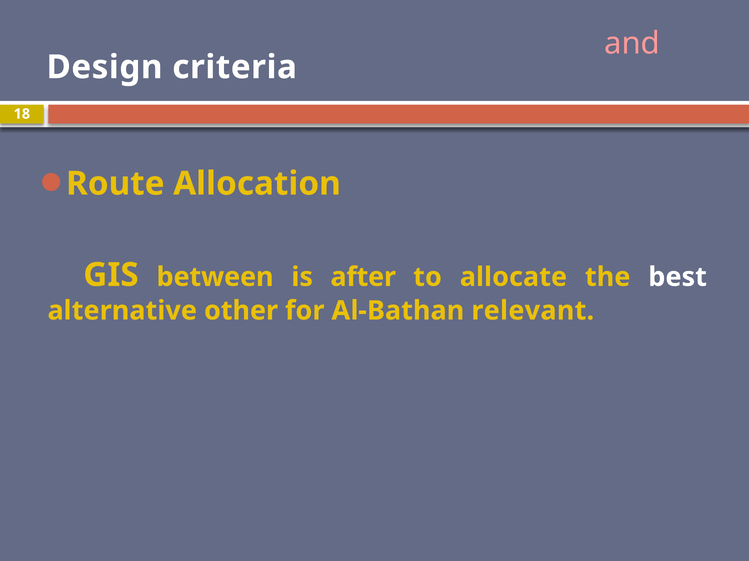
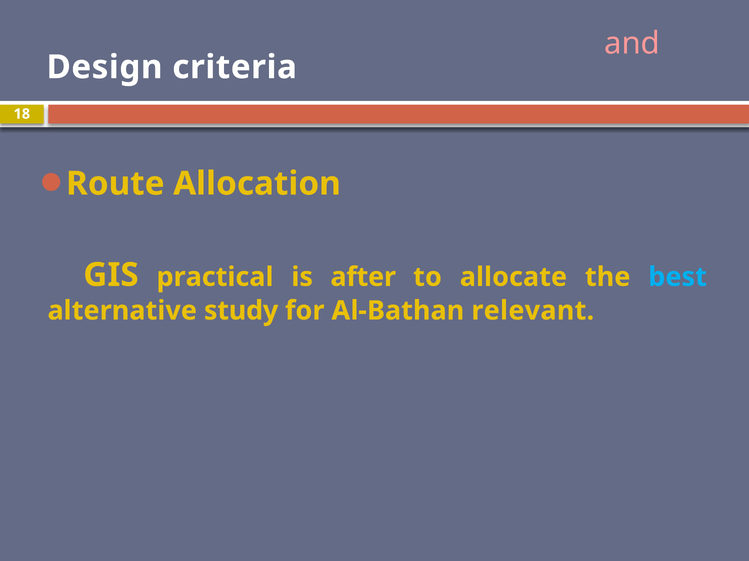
GIS between: between -> practical (215, 277)
best colour: white -> light blue (678, 277)
other: other -> study (241, 311)
